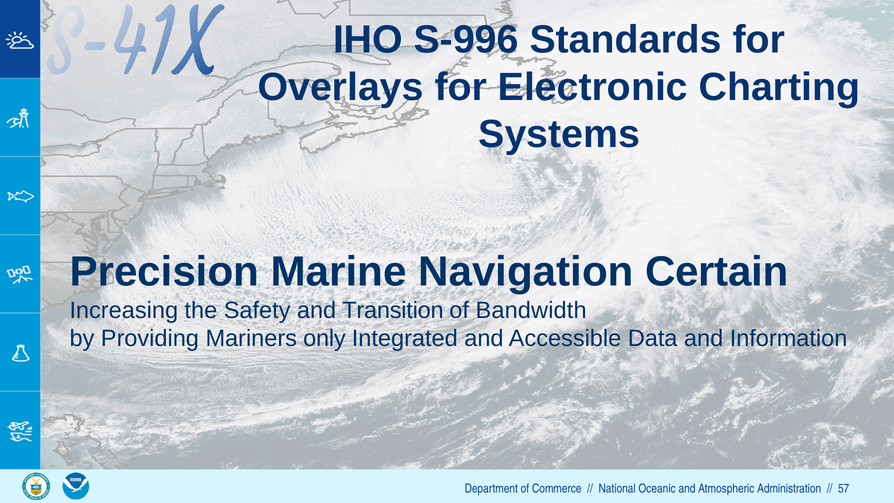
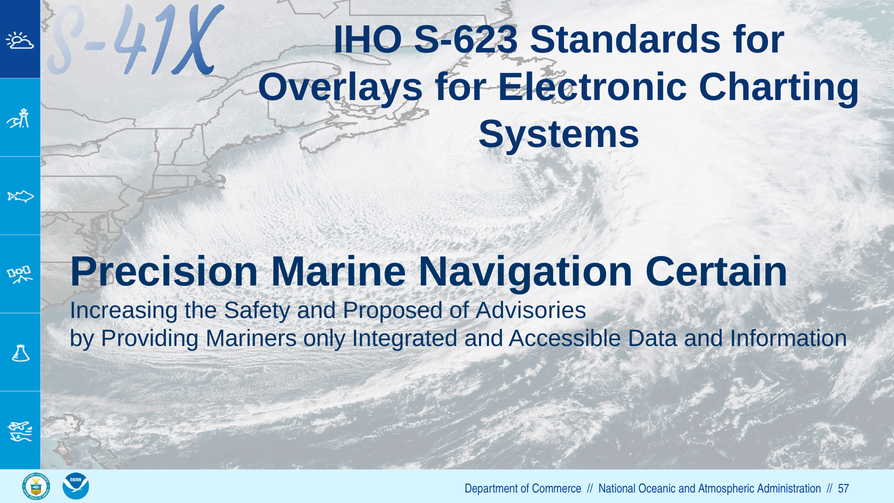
S-996: S-996 -> S-623 (466, 40)
Transition: Transition -> Proposed (393, 310)
Bandwidth: Bandwidth -> Advisories (531, 310)
